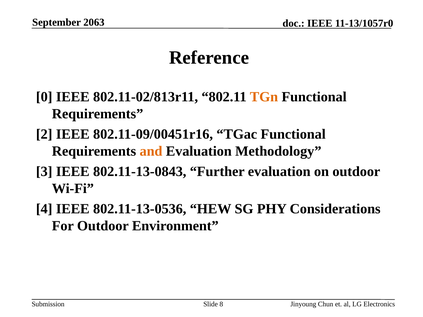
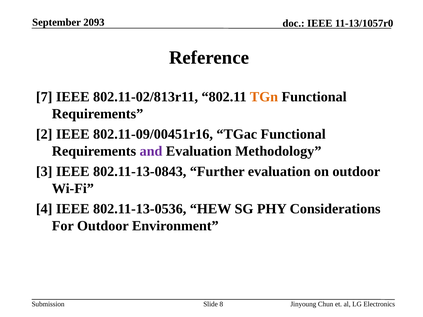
2063: 2063 -> 2093 (94, 22)
0: 0 -> 7 (44, 97)
and colour: orange -> purple (151, 151)
